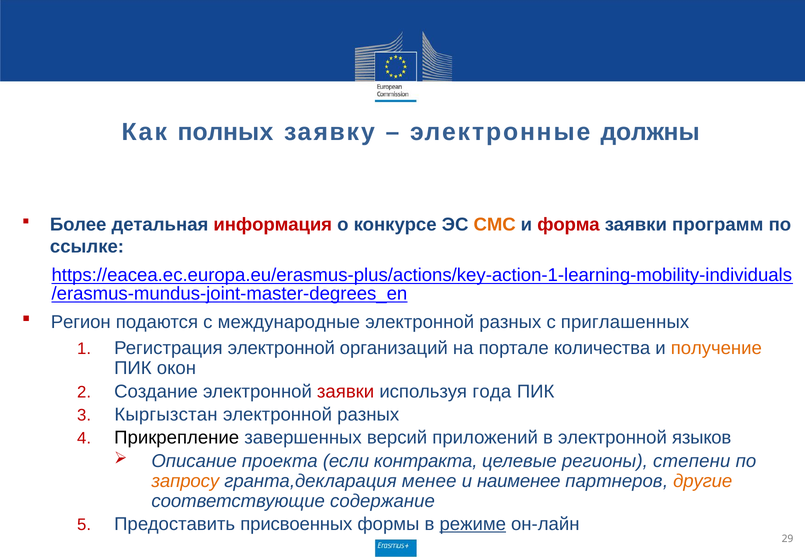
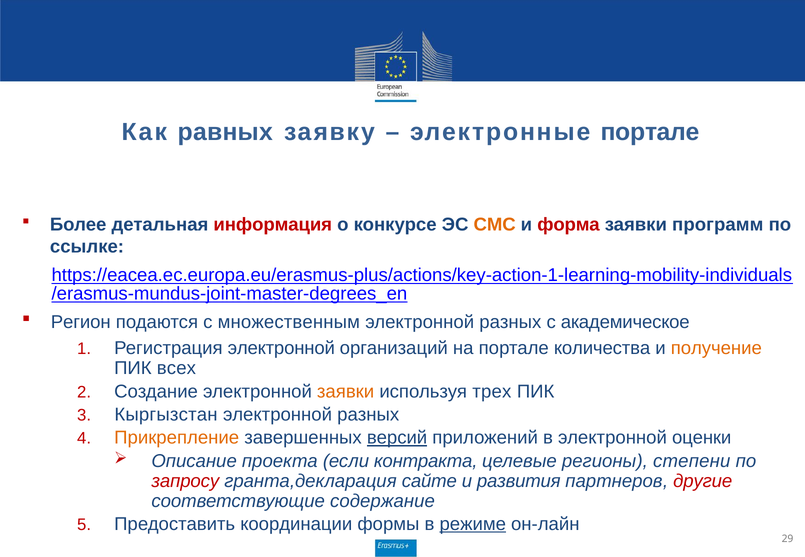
полных: полных -> равных (225, 132)
электронные должны: должны -> портале (650, 132)
международные: международные -> множественным (289, 322)
приглашенных: приглашенных -> академическое (625, 322)
окон: окон -> всех (176, 369)
заявки colour: red -> orange (346, 392)
года: года -> трех (492, 392)
Прикрепление colour: black -> orange (177, 438)
версий underline: none -> present (397, 438)
языков: языков -> оценки (702, 438)
запросу colour: orange -> red (185, 481)
менее: менее -> сайте (429, 481)
наименее: наименее -> развития (519, 481)
другие colour: orange -> red (703, 481)
присвоенных: присвоенных -> координации (296, 524)
